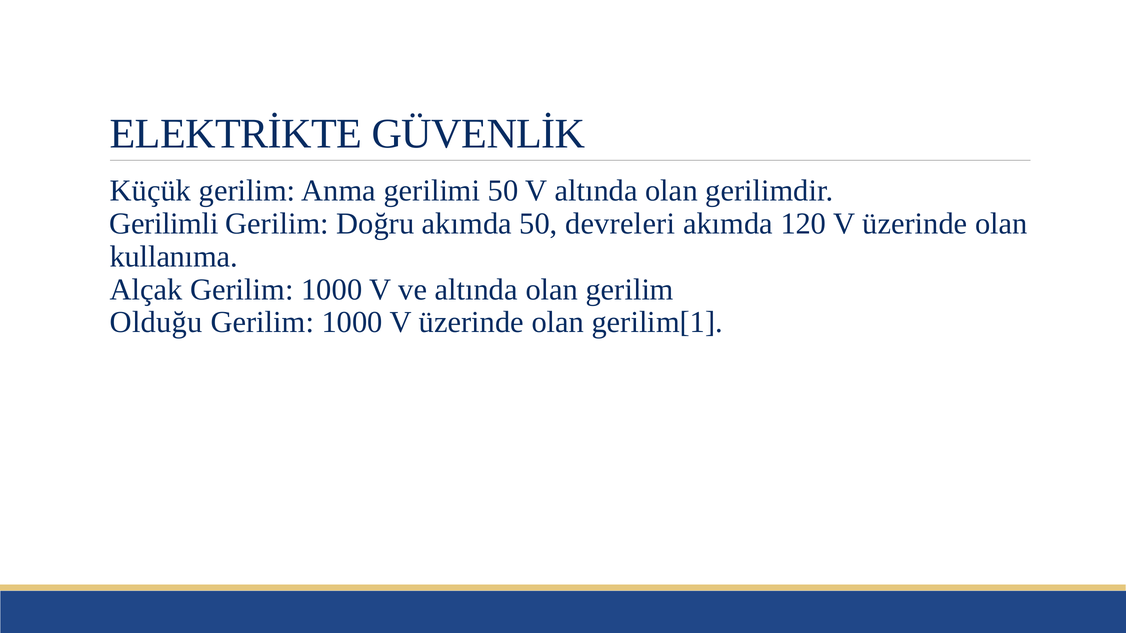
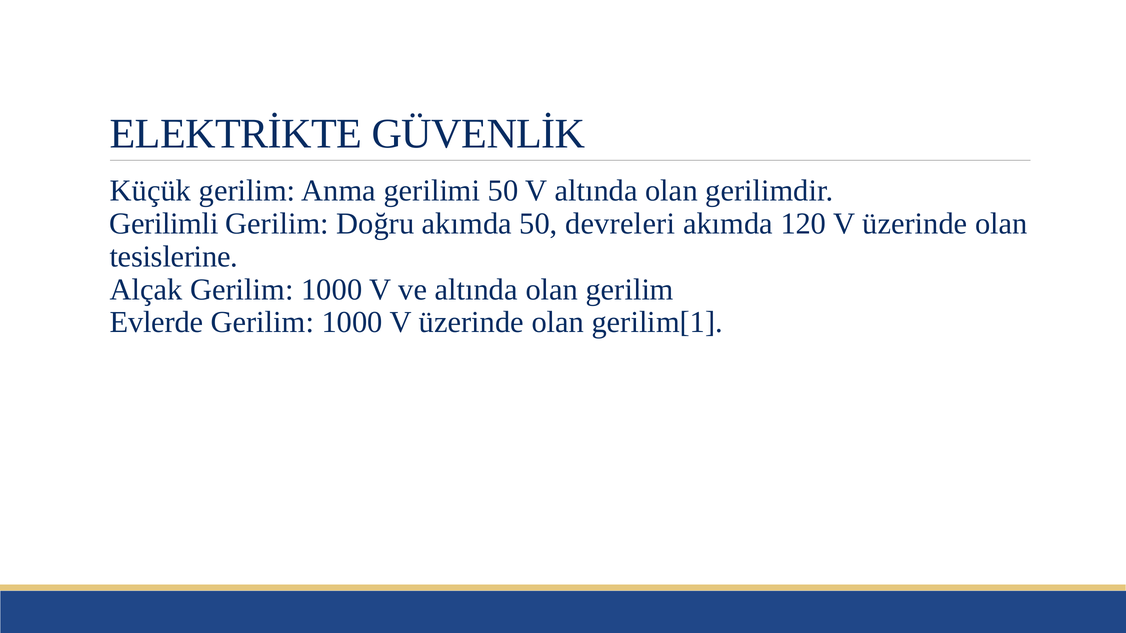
kullanıma: kullanıma -> tesislerine (174, 257)
Olduğu: Olduğu -> Evlerde (156, 323)
